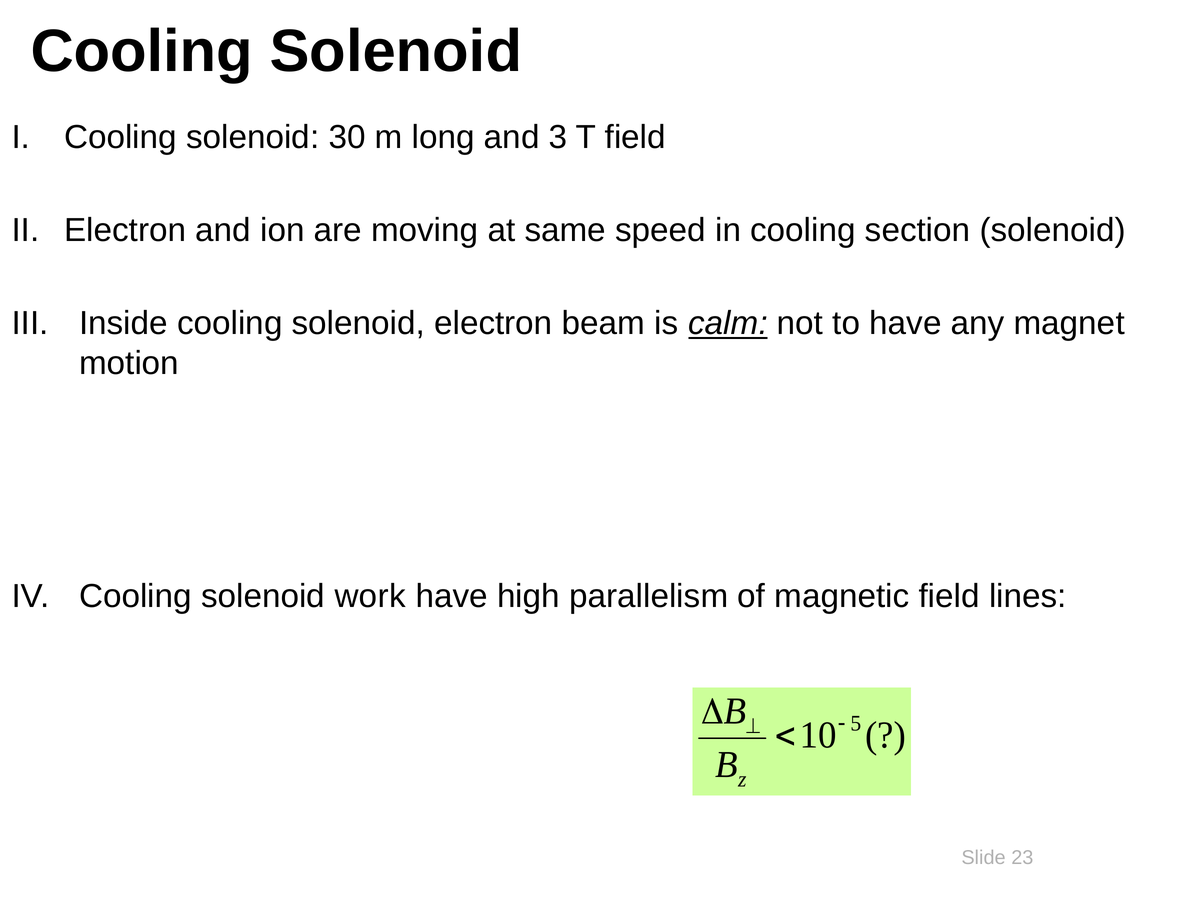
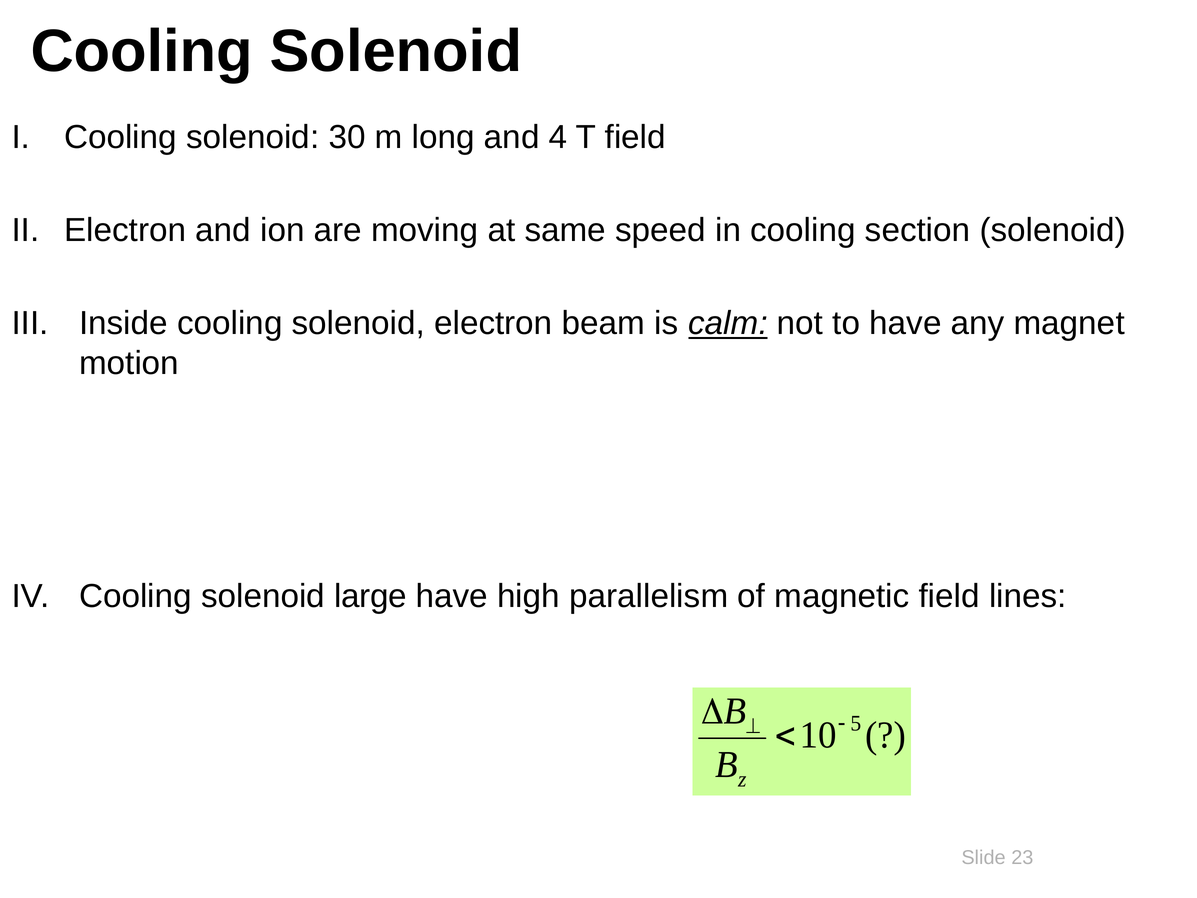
3: 3 -> 4 (558, 137)
work: work -> large (371, 596)
